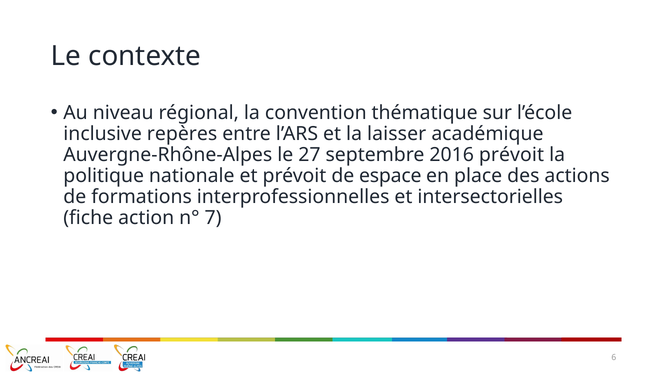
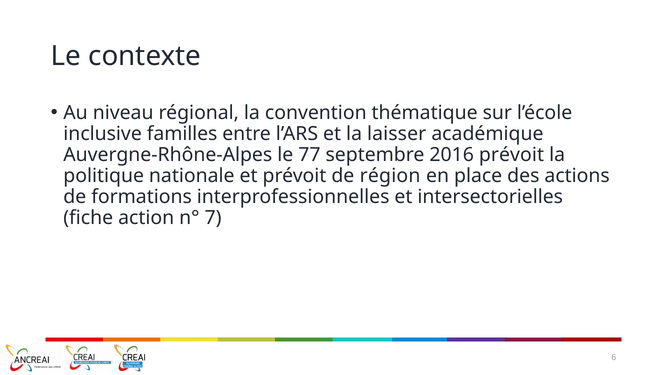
repères: repères -> familles (182, 134)
27: 27 -> 77 (309, 155)
espace: espace -> région (390, 176)
